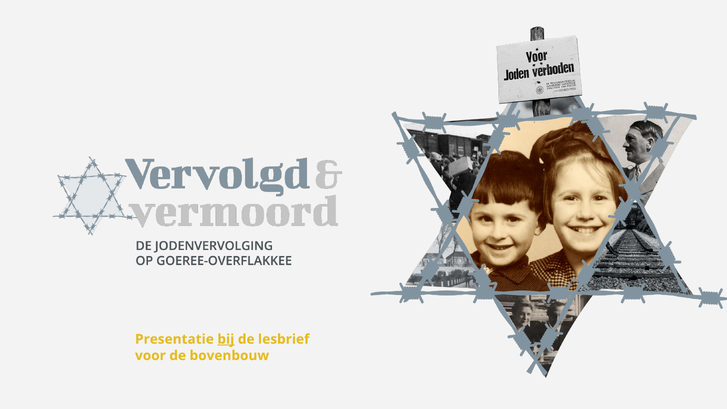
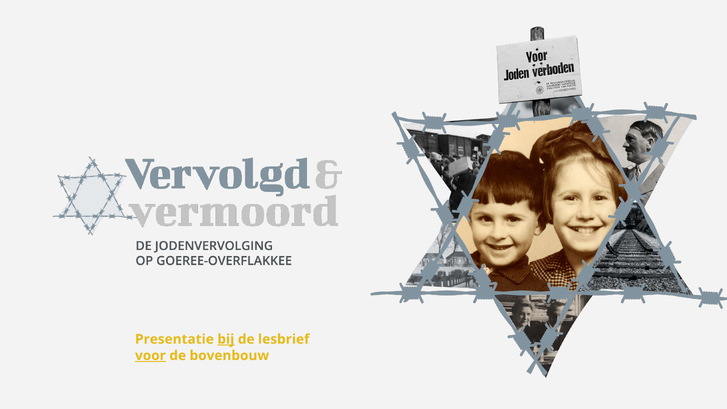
voor underline: none -> present (150, 356)
